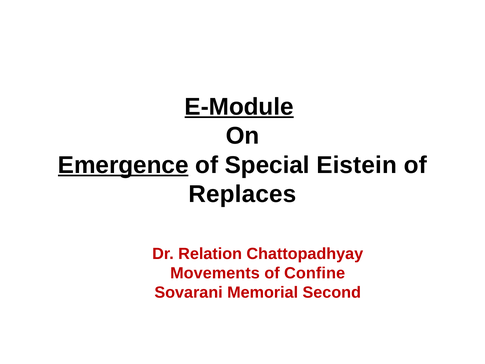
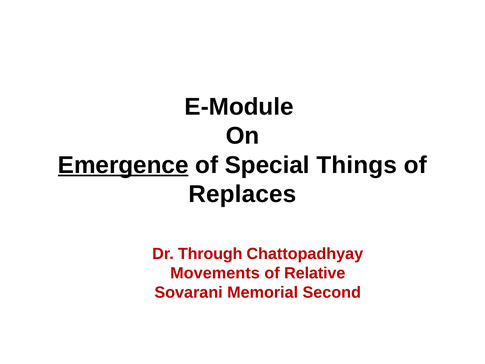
E-Module underline: present -> none (239, 107)
Eistein: Eistein -> Things (357, 165)
Relation: Relation -> Through (210, 254)
Confine: Confine -> Relative (315, 273)
